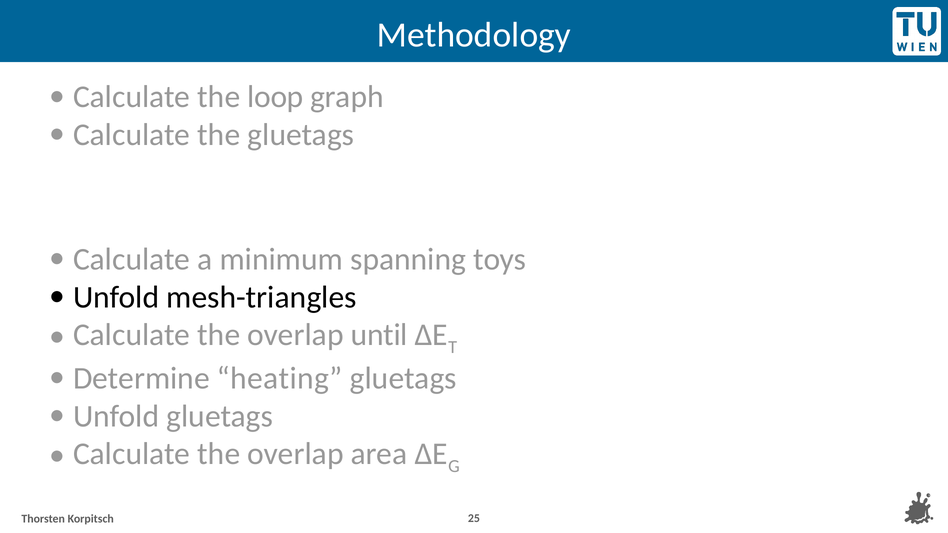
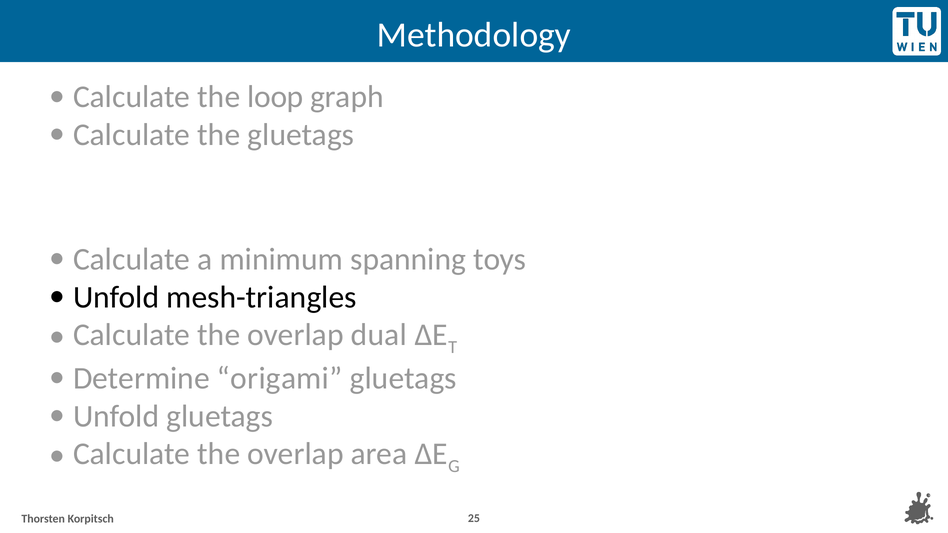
until: until -> dual (379, 335)
heating: heating -> origami (280, 378)
